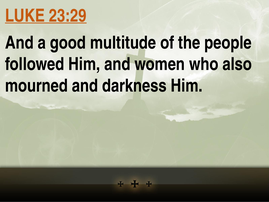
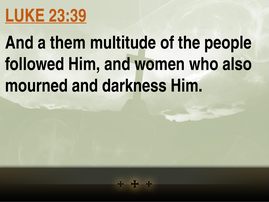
23:29: 23:29 -> 23:39 (68, 16)
good: good -> them (68, 43)
